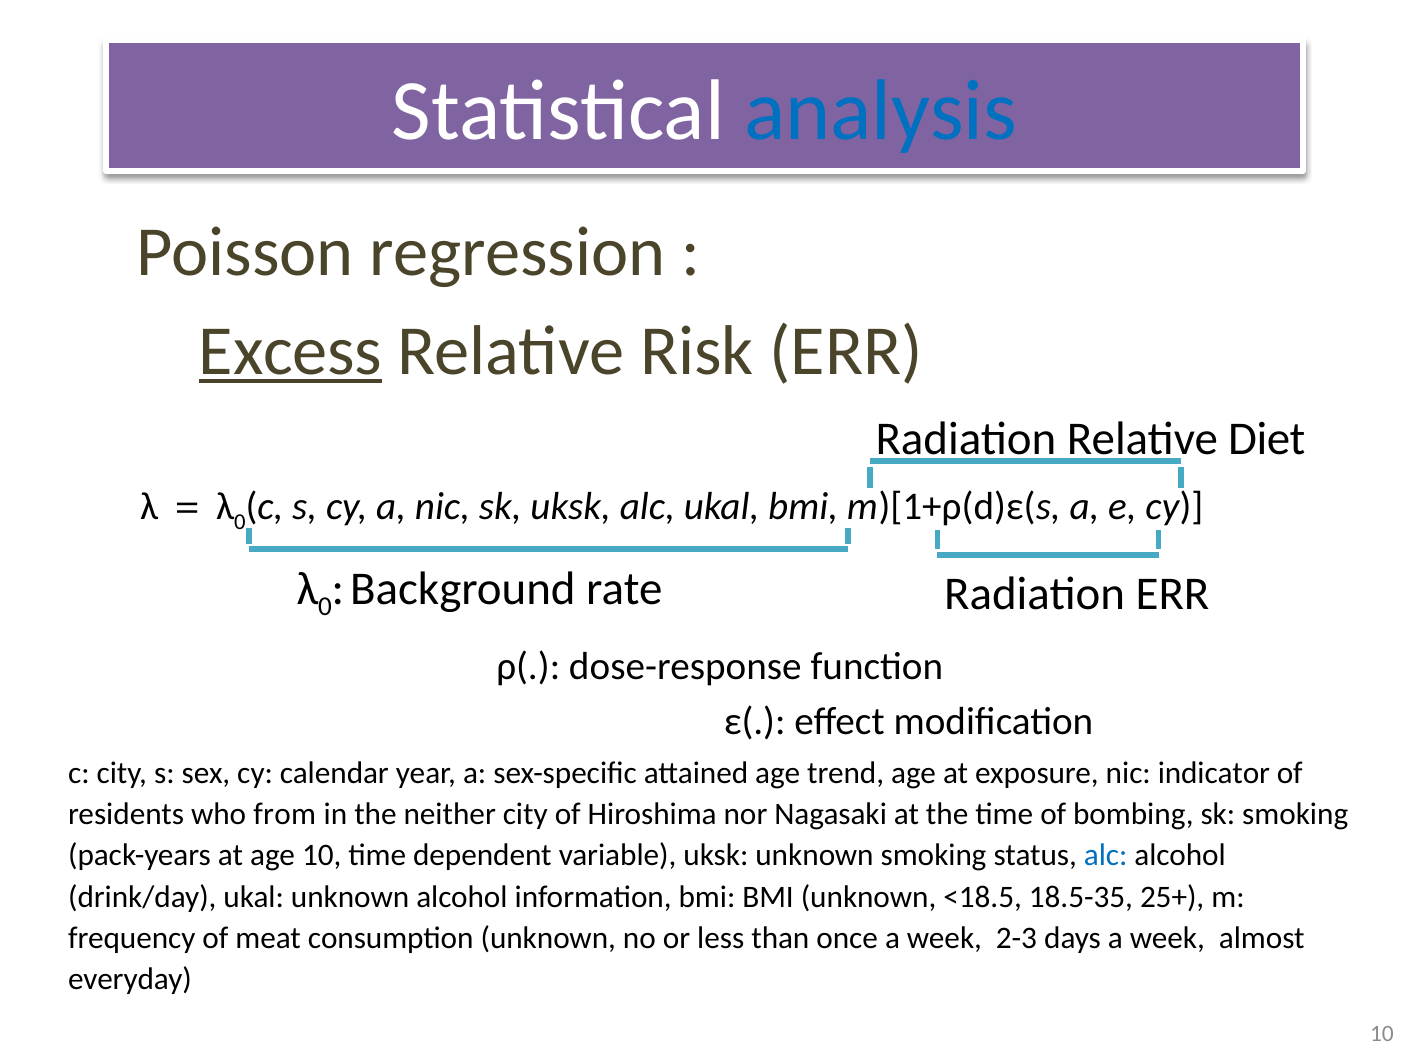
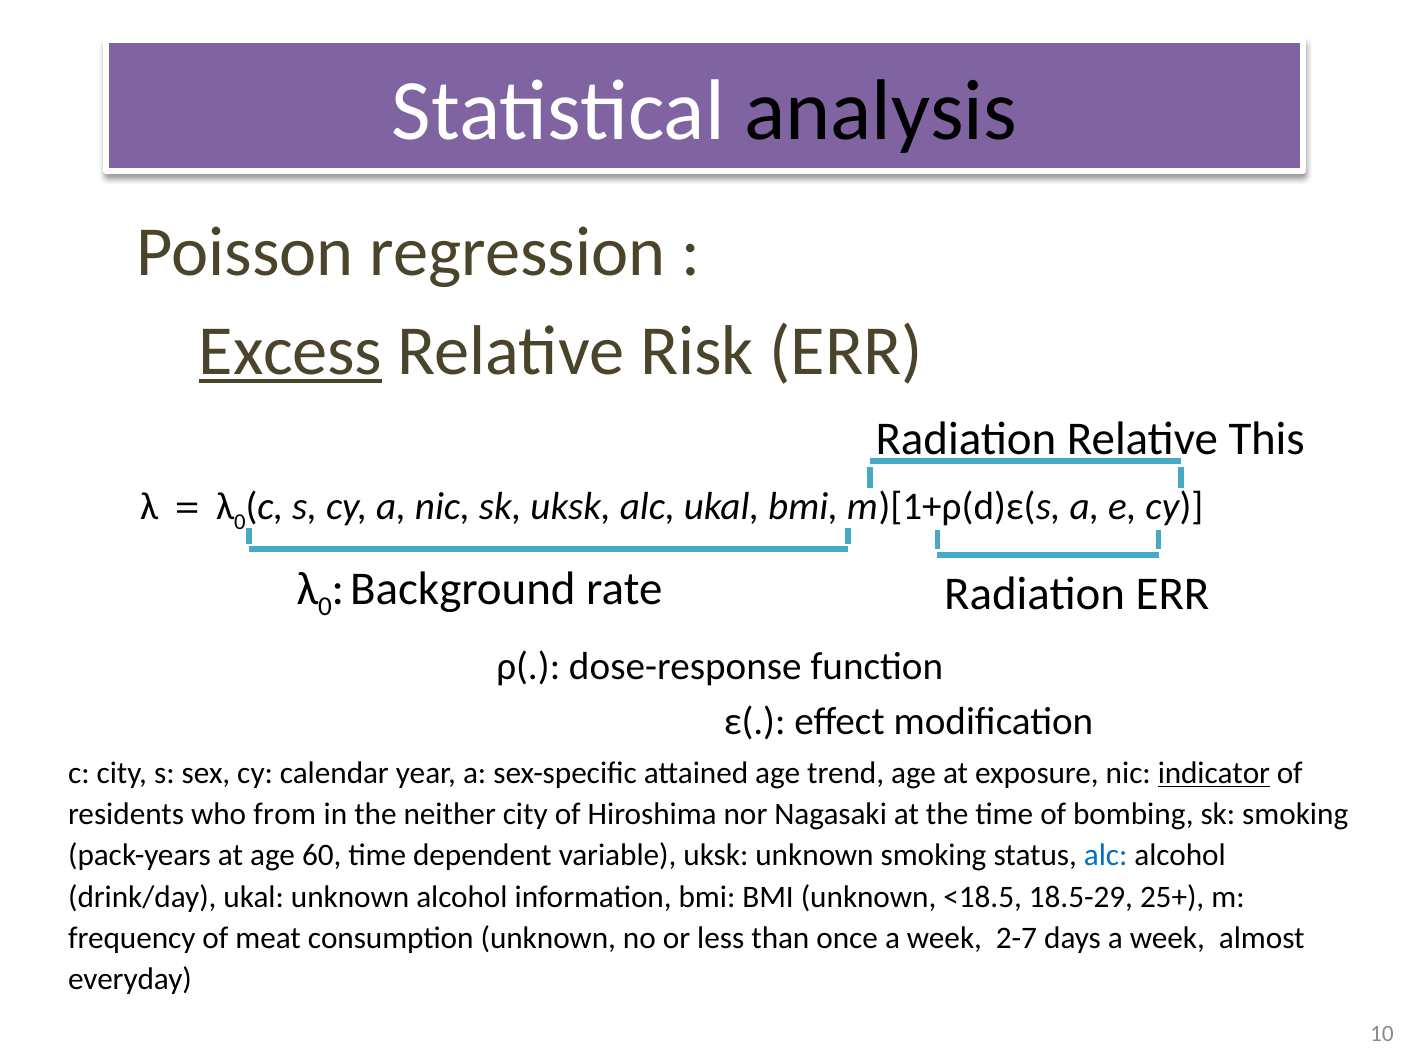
analysis colour: blue -> black (881, 112)
Diet: Diet -> This (1267, 439)
indicator underline: none -> present (1214, 773)
age 10: 10 -> 60 (322, 856)
18.5-35: 18.5-35 -> 18.5-29 (1081, 897)
2-3: 2-3 -> 2-7 (1016, 938)
